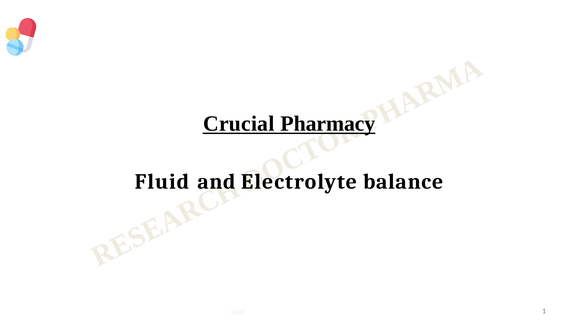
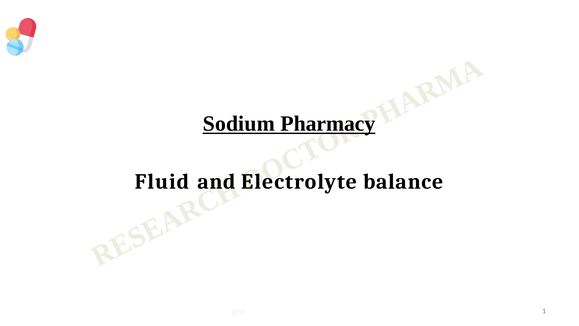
Crucial: Crucial -> Sodium (239, 124)
